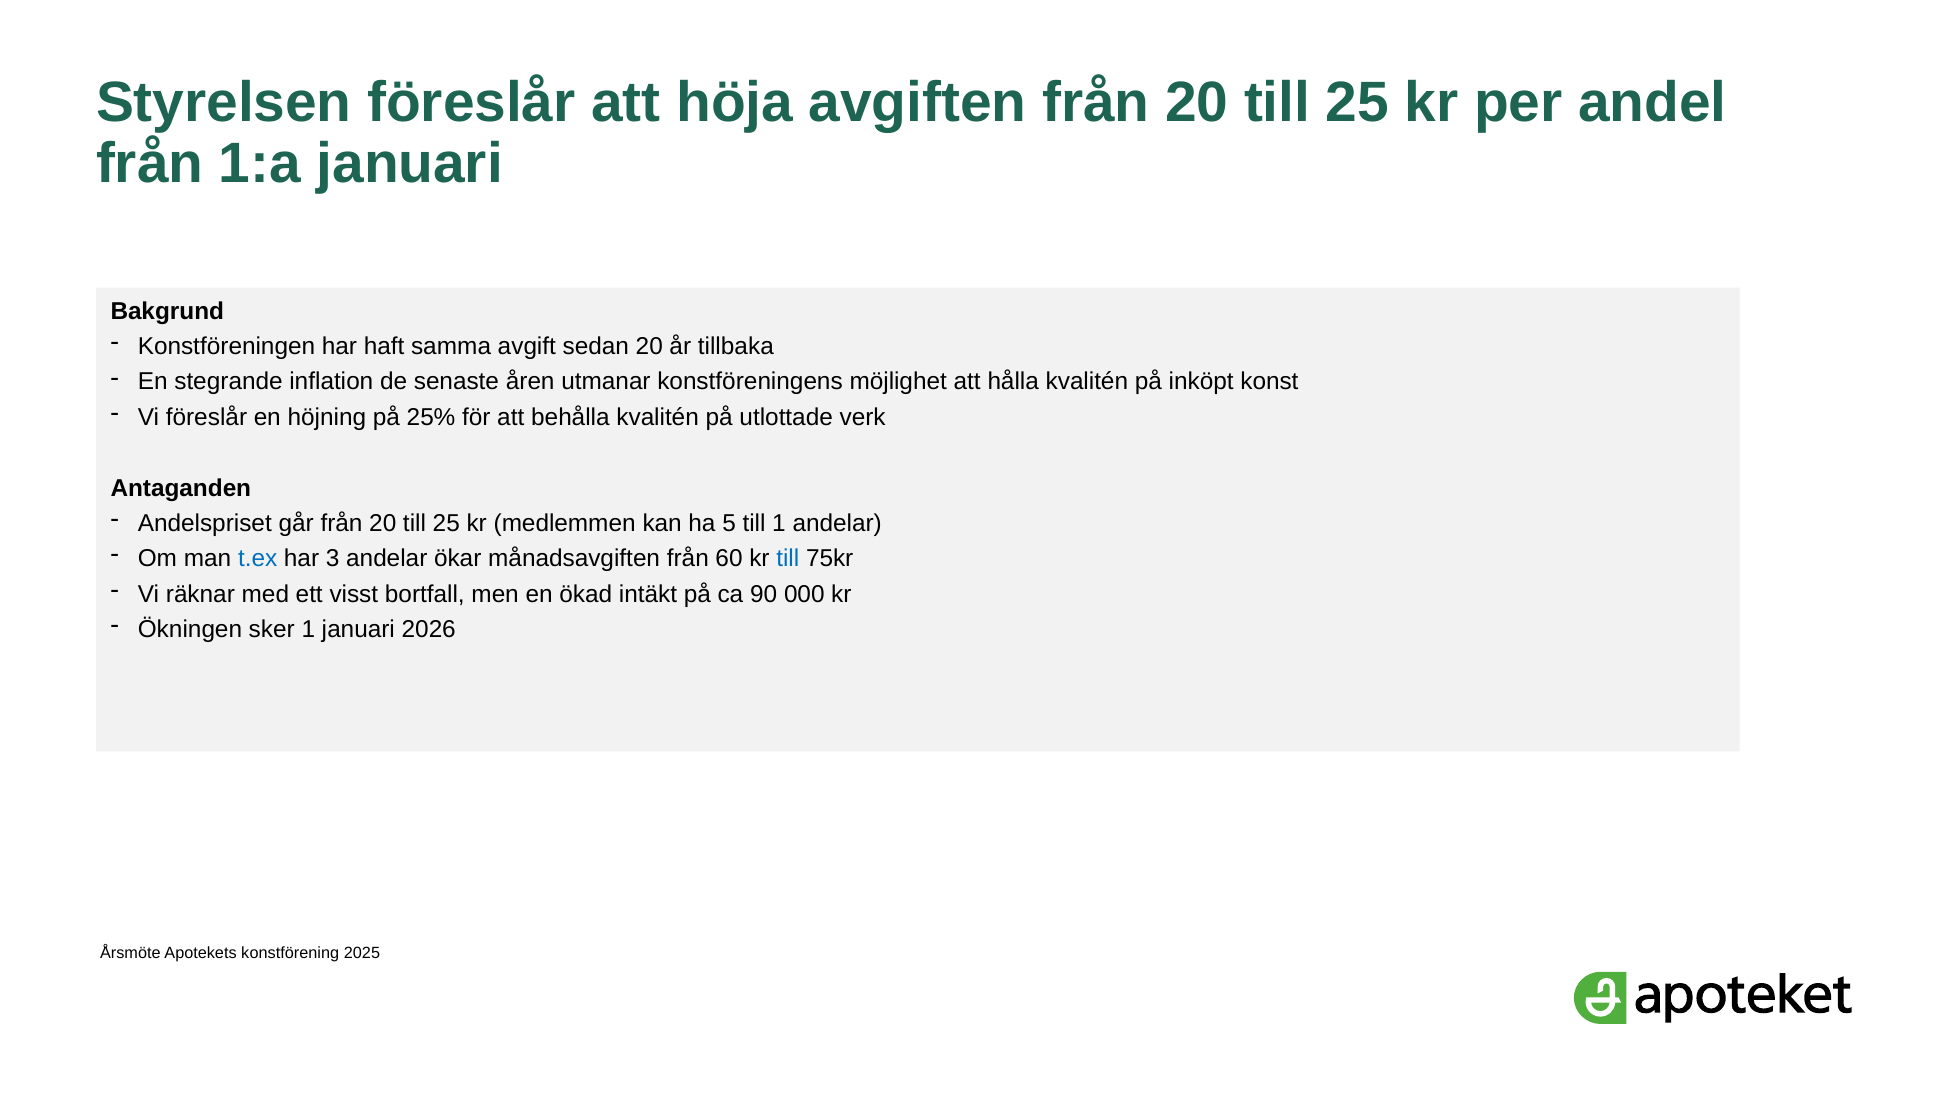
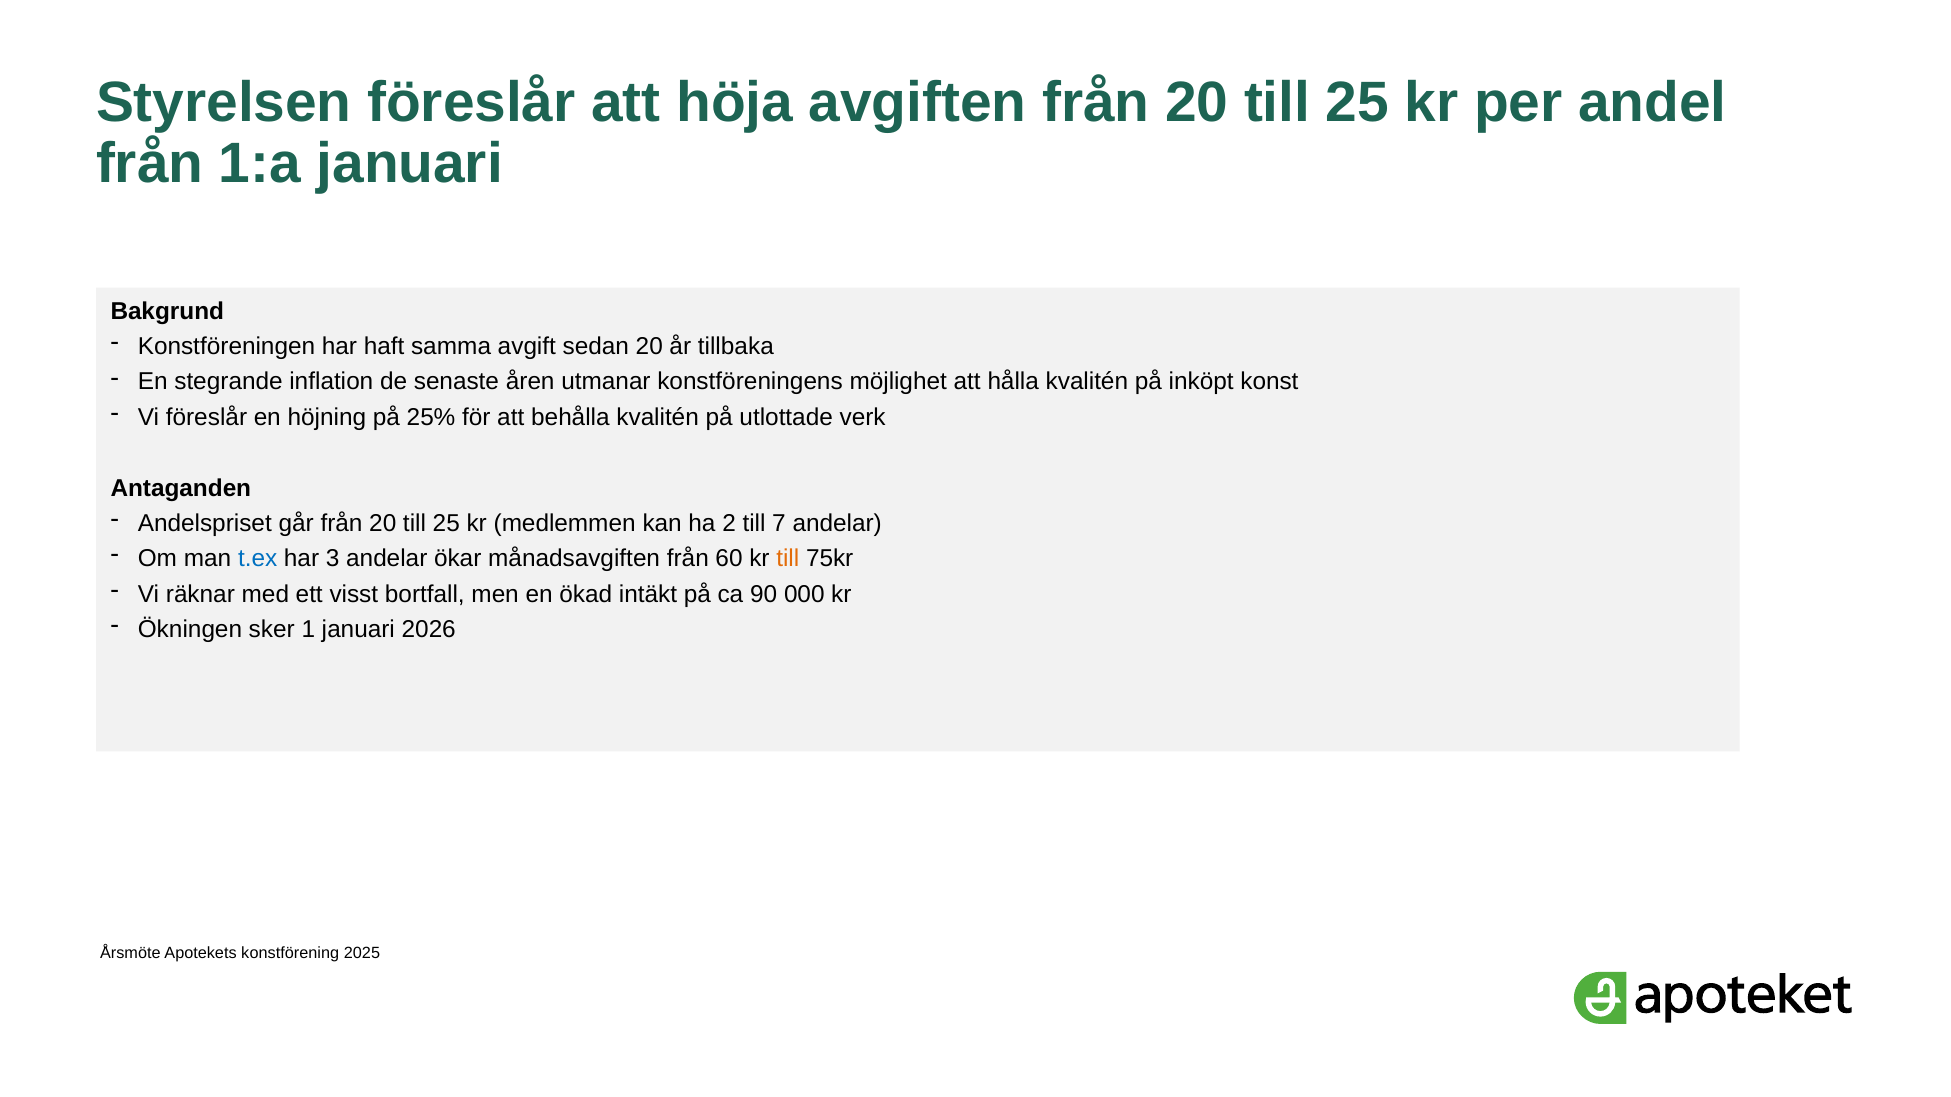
5: 5 -> 2 (729, 524)
till 1: 1 -> 7 (779, 524)
till colour: blue -> orange (788, 559)
